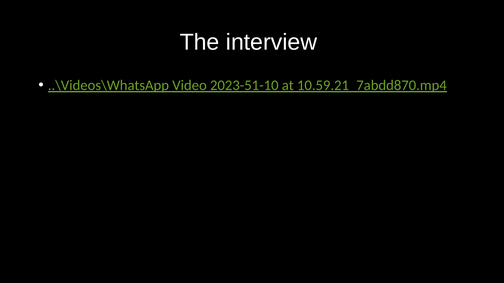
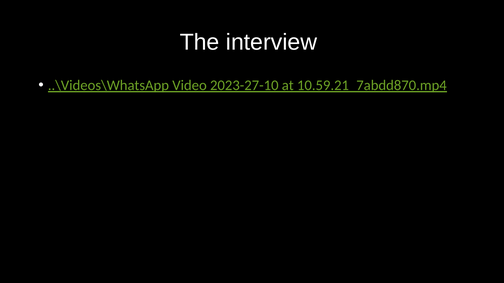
2023-51-10: 2023-51-10 -> 2023-27-10 (244, 85)
